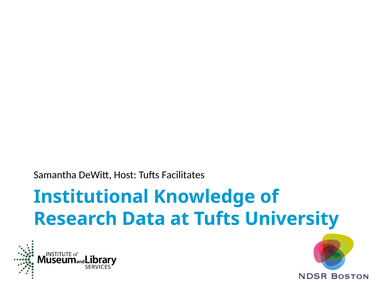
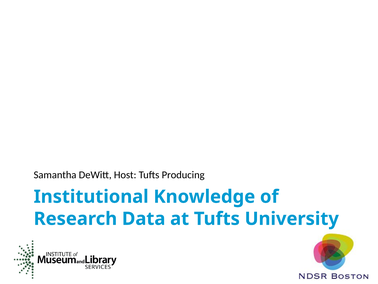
Facilitates: Facilitates -> Producing (183, 175)
